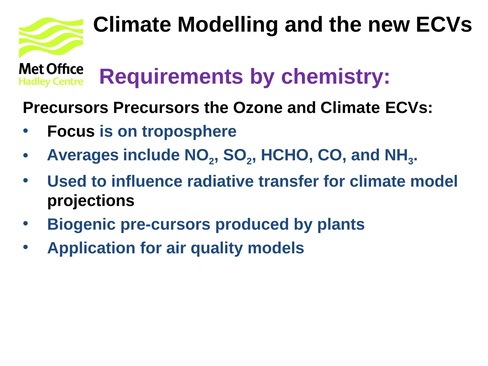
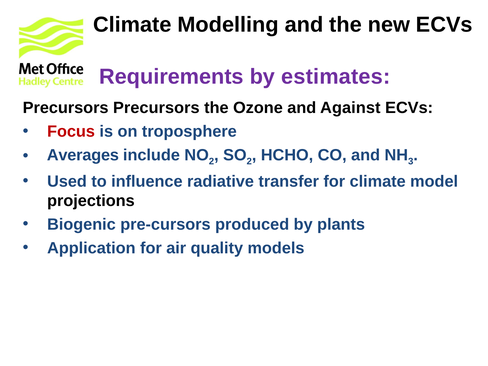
chemistry: chemistry -> estimates (336, 77)
and Climate: Climate -> Against (350, 108)
Focus colour: black -> red (71, 132)
